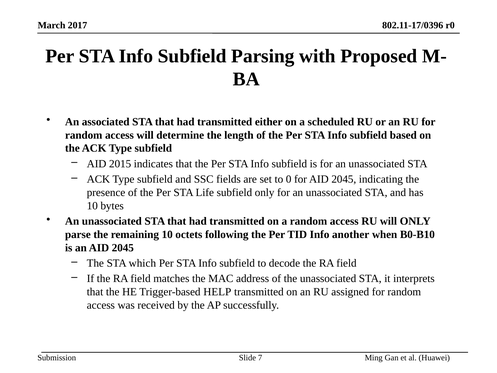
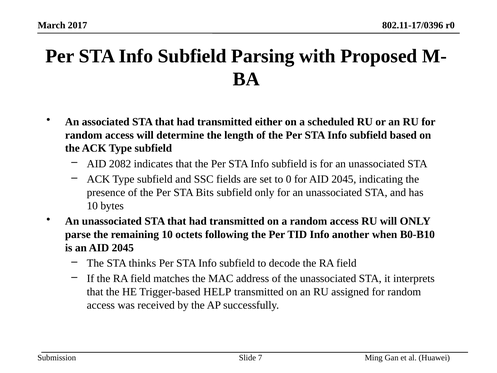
2015: 2015 -> 2082 (120, 164)
Life: Life -> Bits (205, 192)
which: which -> thinks (142, 263)
